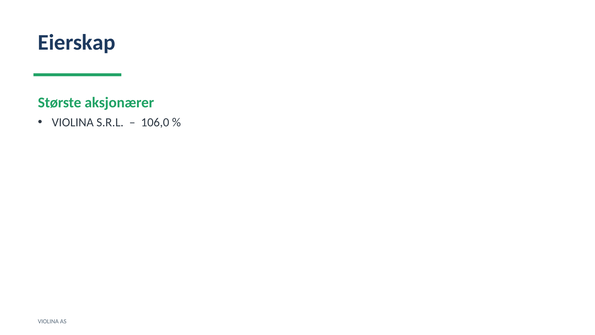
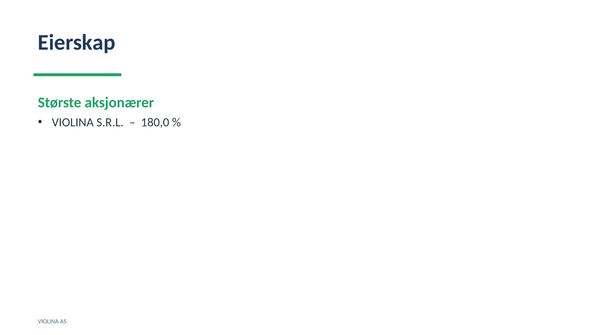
106,0: 106,0 -> 180,0 (155, 122)
